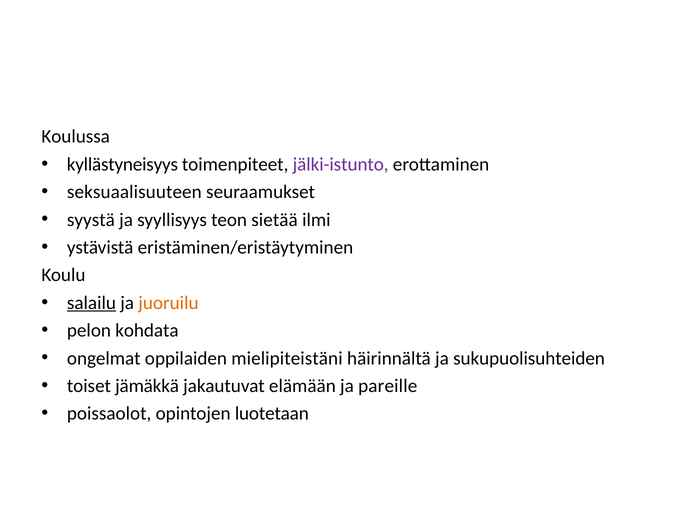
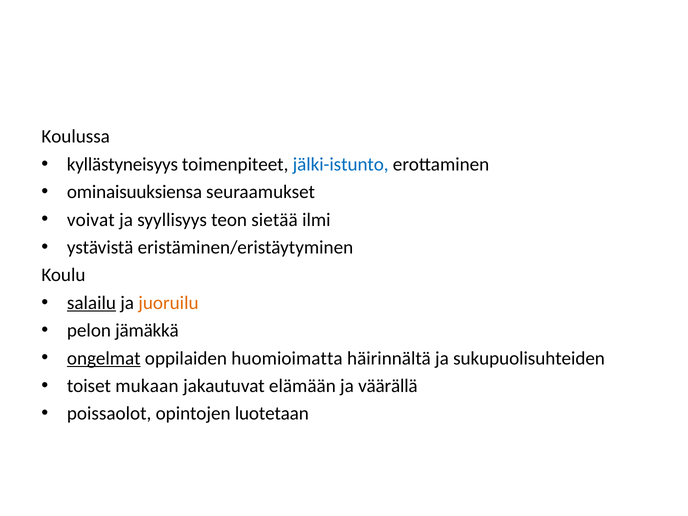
jälki-istunto colour: purple -> blue (341, 164)
seksuaalisuuteen: seksuaalisuuteen -> ominaisuuksiensa (134, 192)
syystä: syystä -> voivat (91, 220)
kohdata: kohdata -> jämäkkä (147, 331)
ongelmat underline: none -> present (104, 358)
mielipiteistäni: mielipiteistäni -> huomioimatta (287, 358)
jämäkkä: jämäkkä -> mukaan (147, 386)
pareille: pareille -> väärällä (388, 386)
